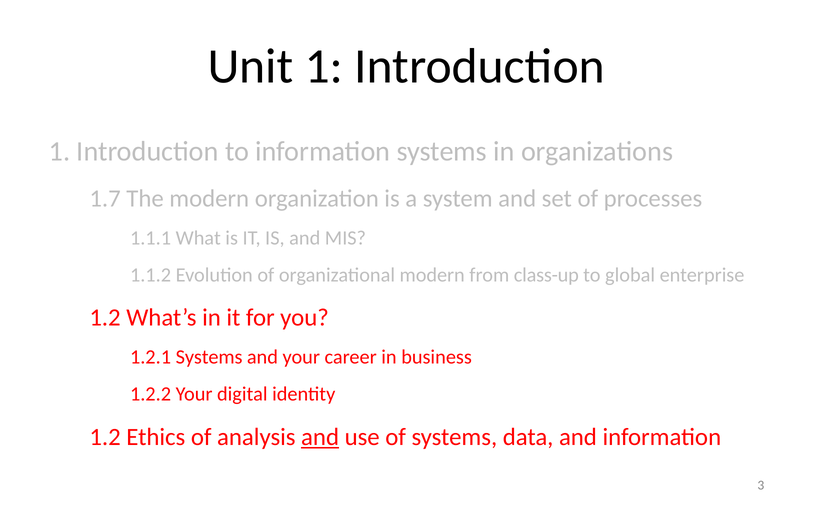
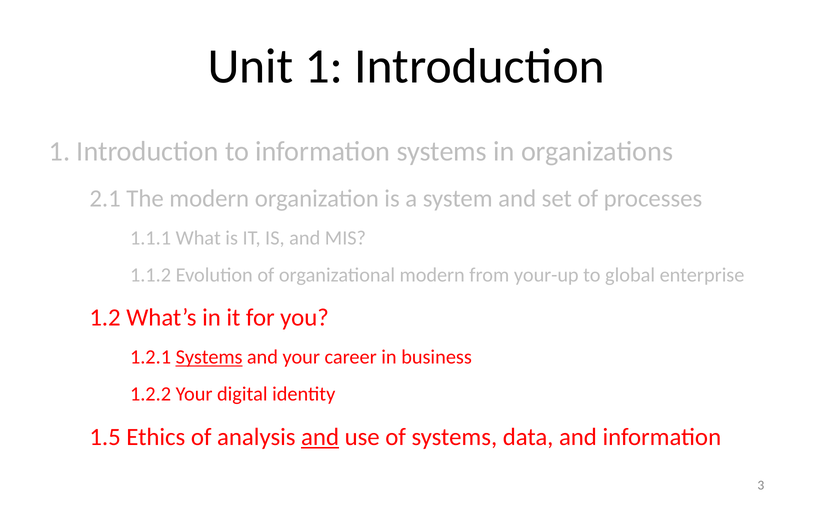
1.7: 1.7 -> 2.1 (105, 199)
class-up: class-up -> your-up (546, 275)
Systems underline: none -> present (209, 357)
1.2: 1.2 -> 1.5 (105, 437)
